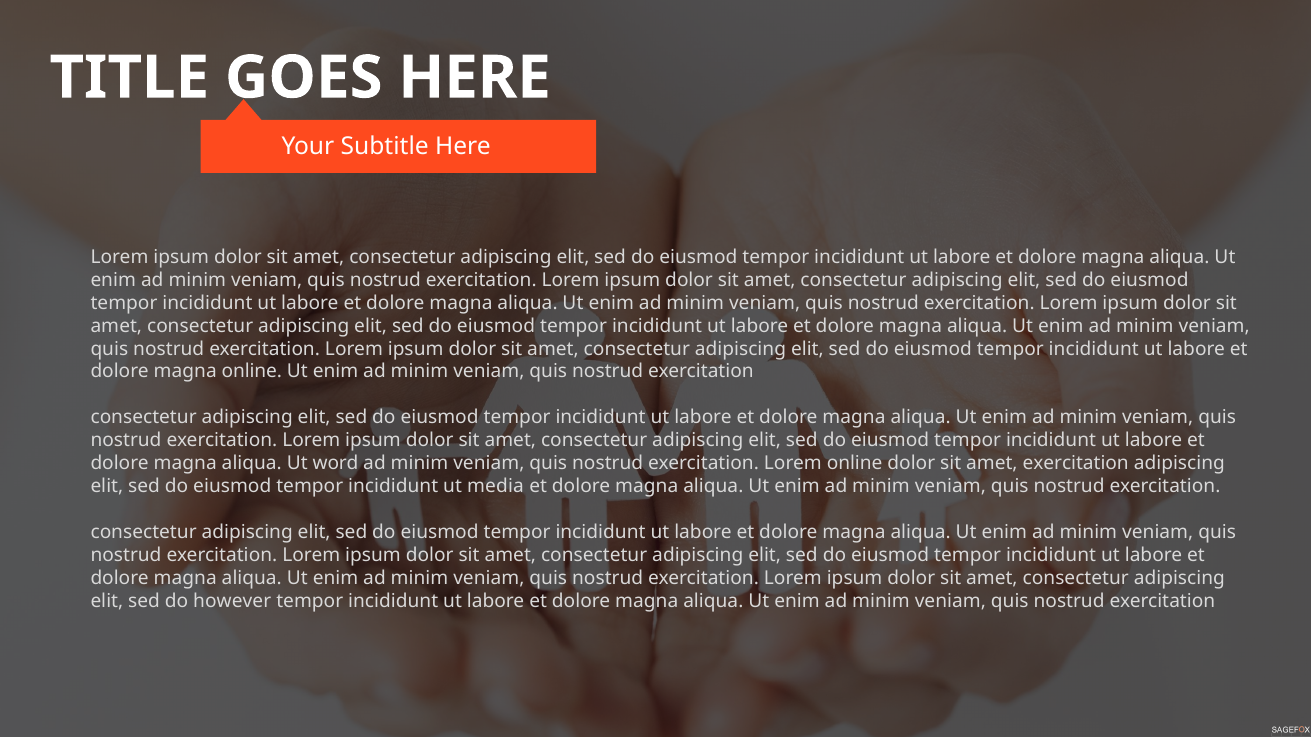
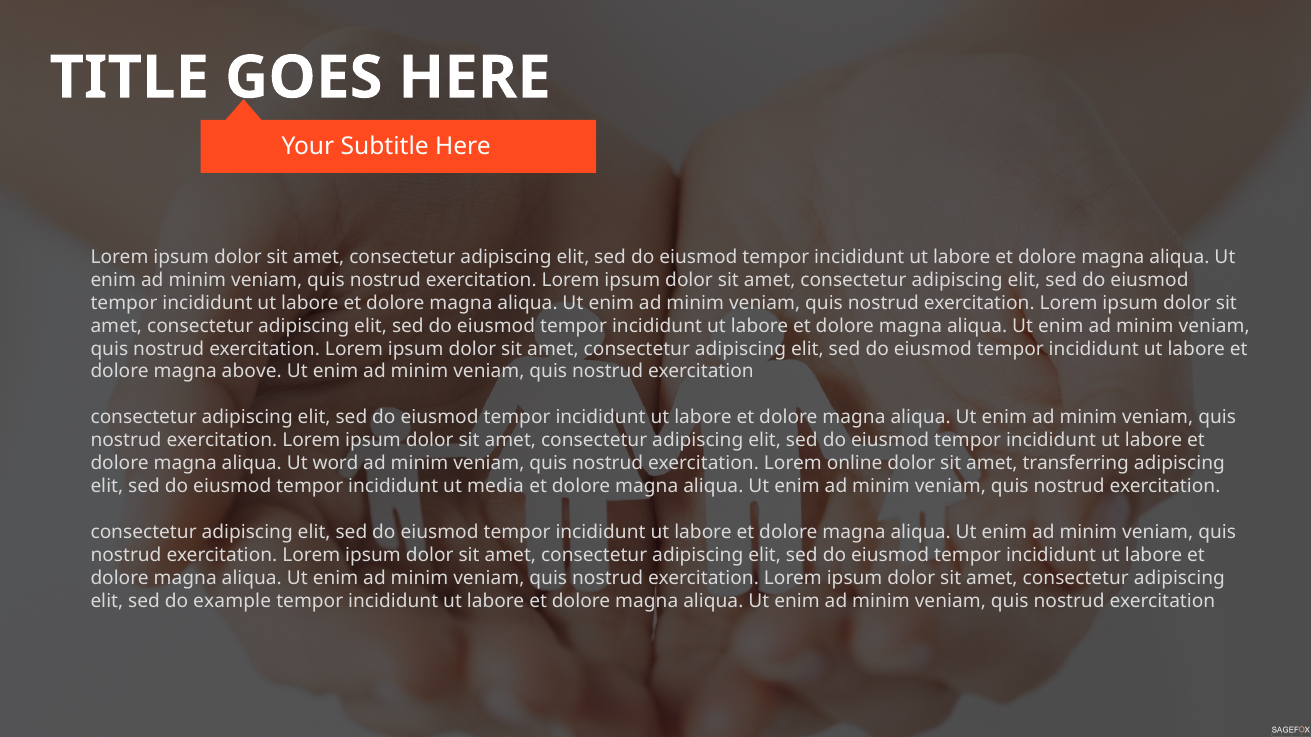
magna online: online -> above (252, 372)
amet exercitation: exercitation -> transferring (1076, 464)
however: however -> example (232, 601)
